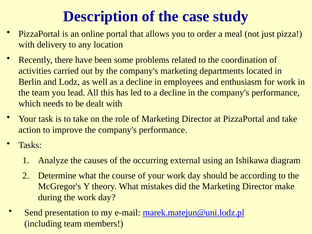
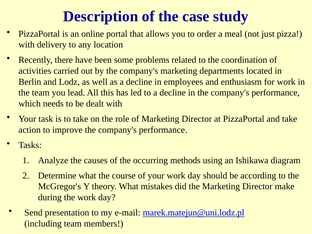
external: external -> methods (185, 160)
